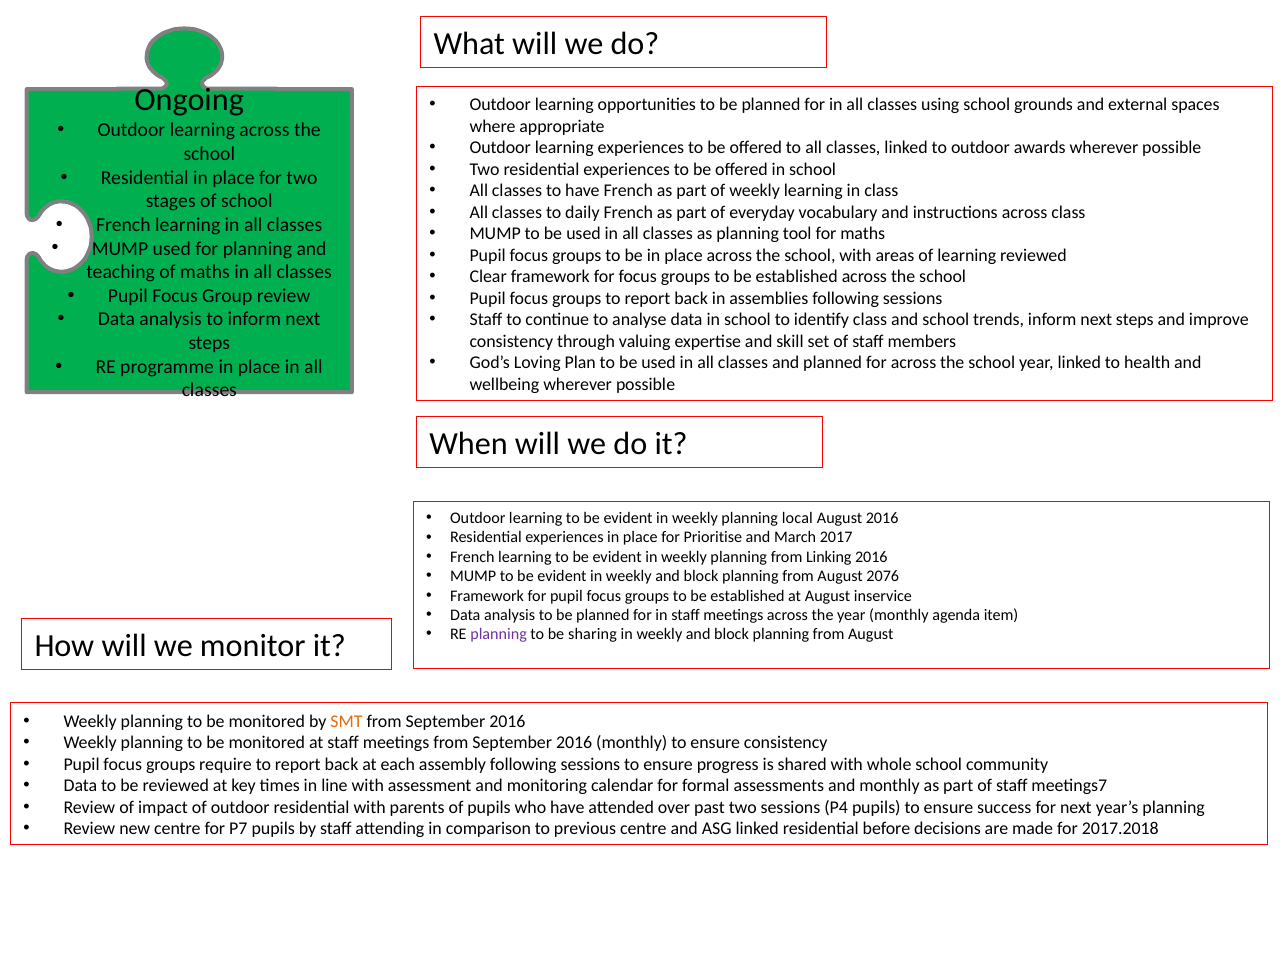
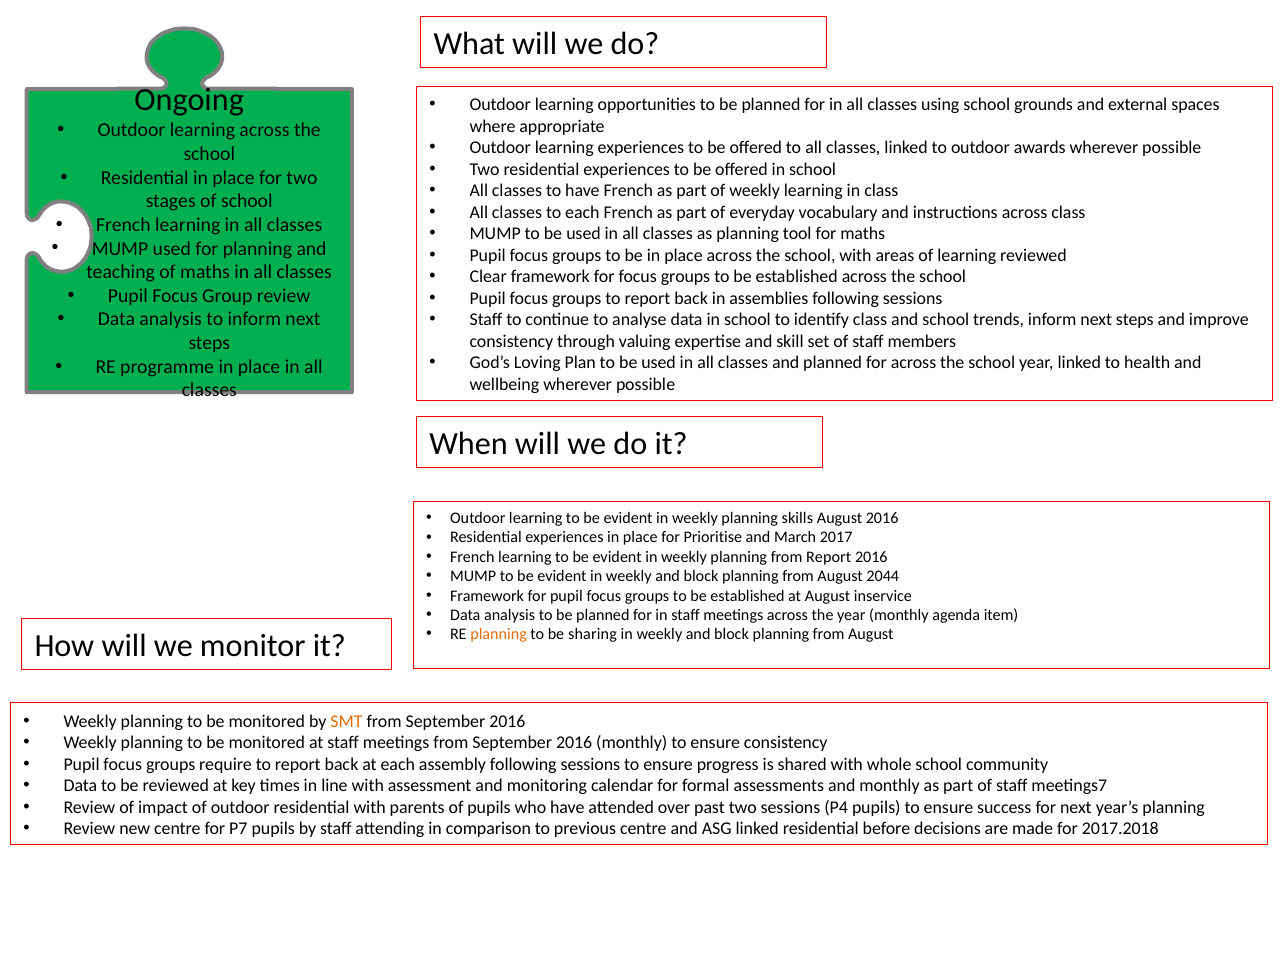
to daily: daily -> each (582, 212)
local: local -> skills (797, 518)
from Linking: Linking -> Report (829, 557)
2076: 2076 -> 2044 (883, 576)
planning colour: purple -> orange (499, 634)
